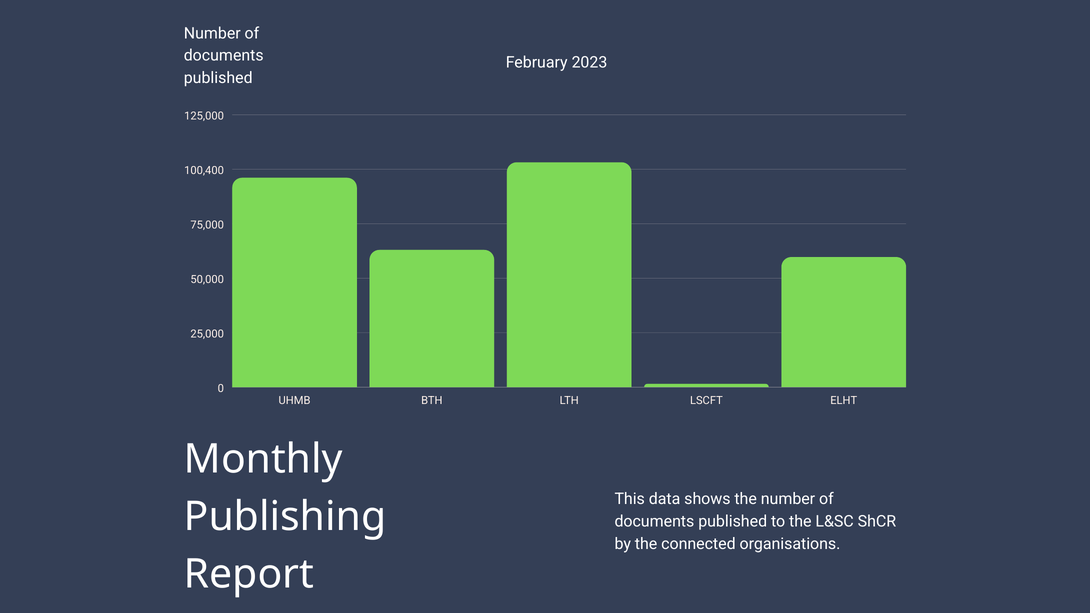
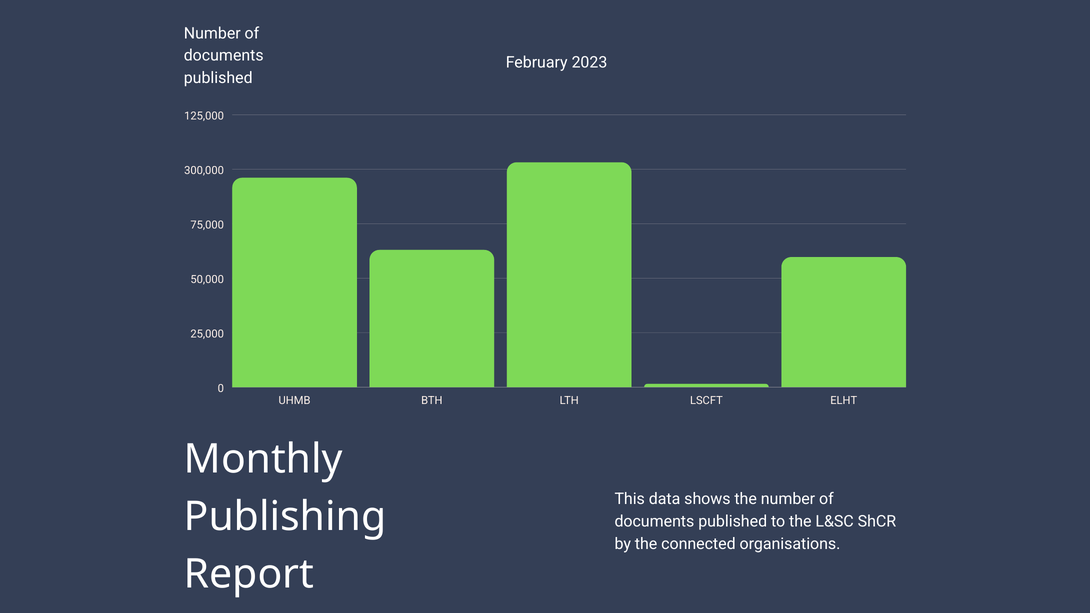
100,400: 100,400 -> 300,000 (204, 171)
